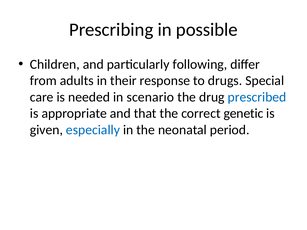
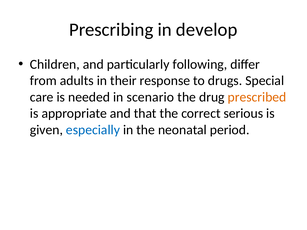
possible: possible -> develop (207, 30)
prescribed colour: blue -> orange (257, 97)
genetic: genetic -> serious (243, 114)
